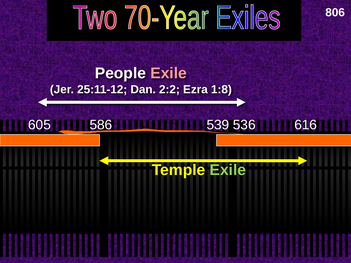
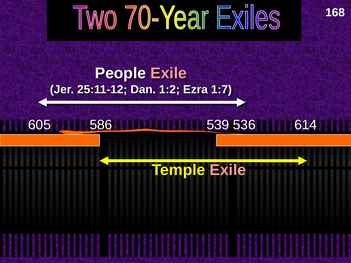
806: 806 -> 168 (335, 12)
2:2: 2:2 -> 1:2 (169, 90)
1:8: 1:8 -> 1:7 (221, 90)
616: 616 -> 614 (306, 125)
Exile colour: light green -> pink (228, 170)
